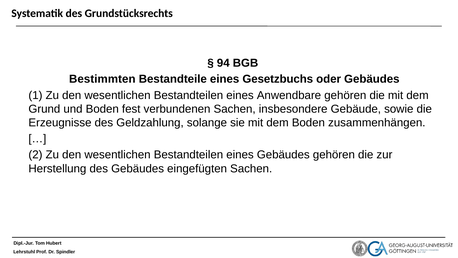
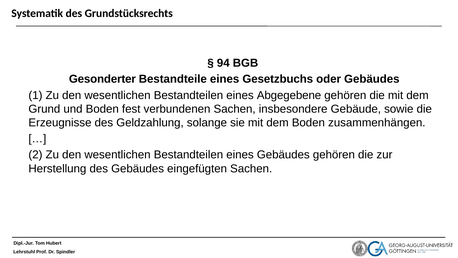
Bestimmten: Bestimmten -> Gesonderter (102, 79)
Anwendbare: Anwendbare -> Abgegebene (289, 95)
